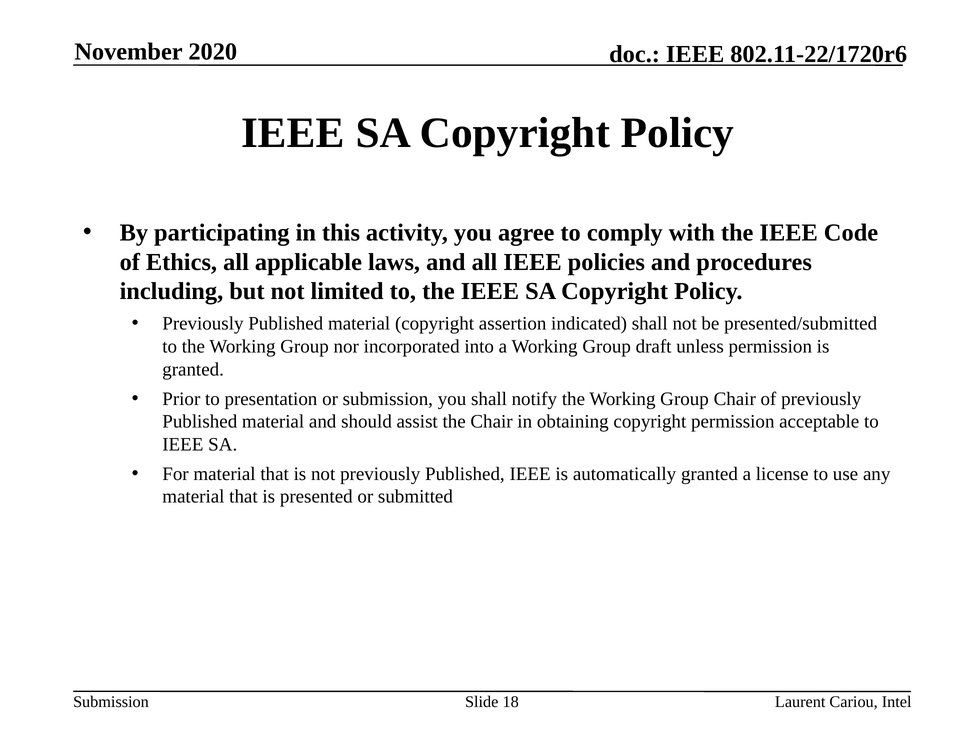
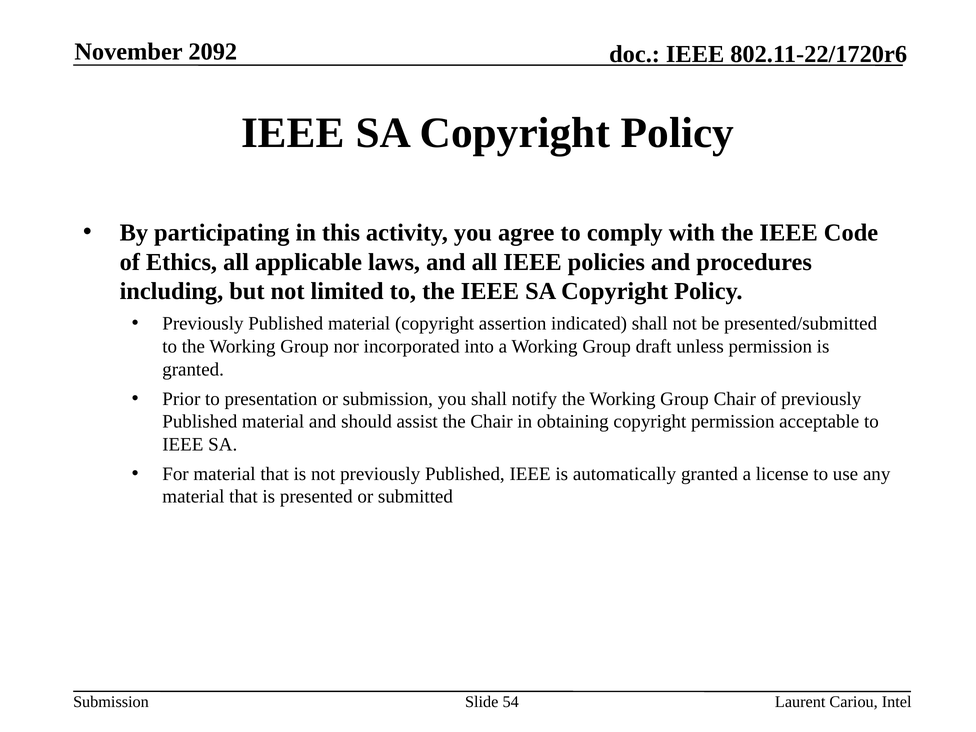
2020: 2020 -> 2092 (213, 52)
18: 18 -> 54 (511, 702)
